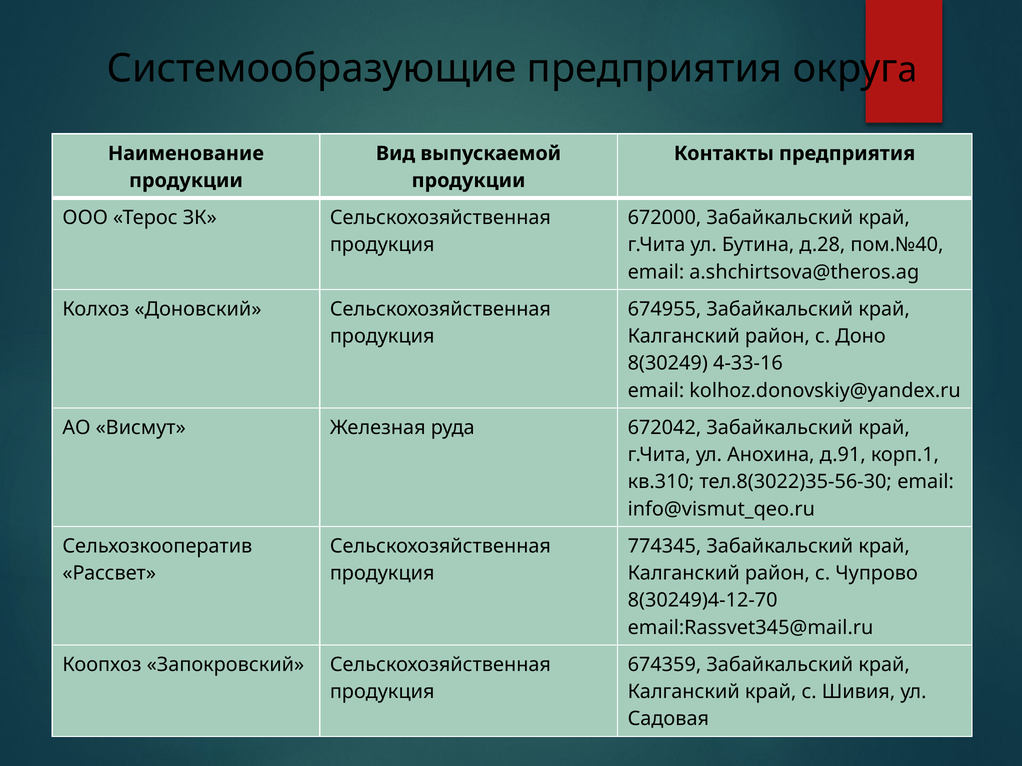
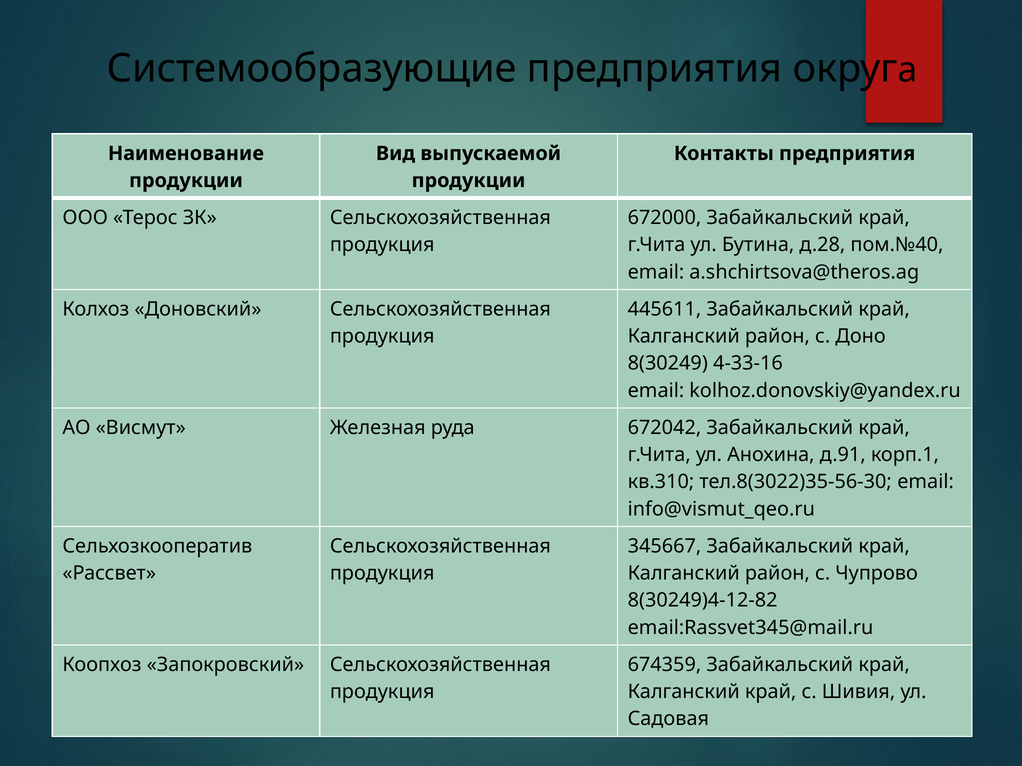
674955: 674955 -> 445611 (664, 309)
774345: 774345 -> 345667 (664, 547)
8(30249)4-12-70: 8(30249)4-12-70 -> 8(30249)4-12-82 (703, 601)
